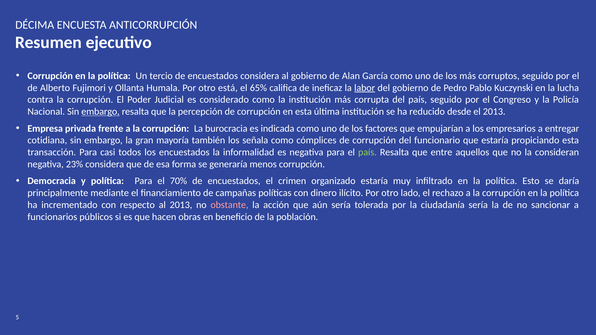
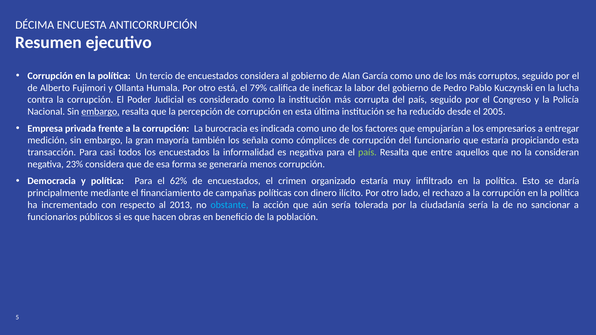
65%: 65% -> 79% (258, 88)
labor underline: present -> none (365, 88)
el 2013: 2013 -> 2005 (494, 112)
cotidiana: cotidiana -> medición (47, 140)
70%: 70% -> 62% (178, 181)
obstante colour: pink -> light blue (229, 205)
